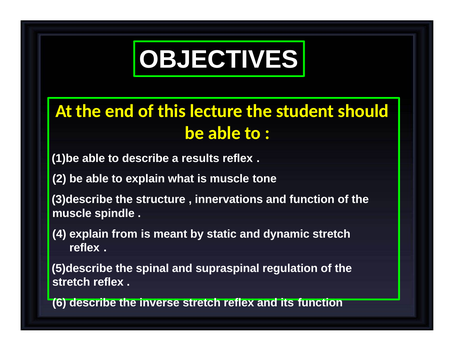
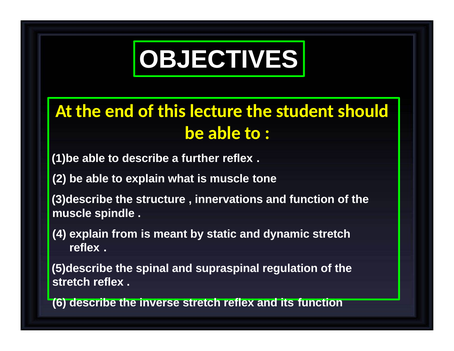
results: results -> further (200, 158)
